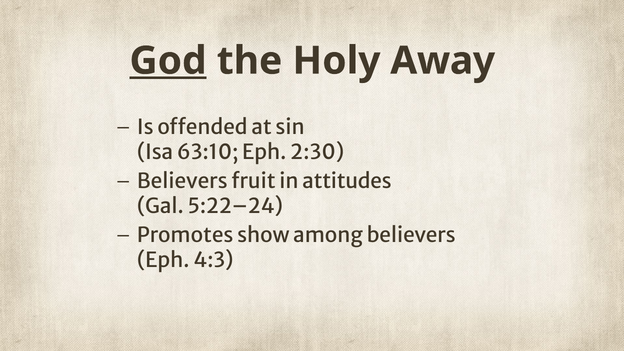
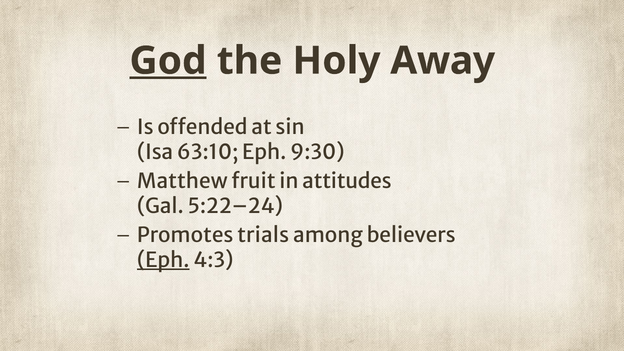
2:30: 2:30 -> 9:30 (317, 152)
Believers: Believers -> Matthew (182, 181)
show: show -> trials (263, 235)
Eph underline: none -> present (163, 260)
